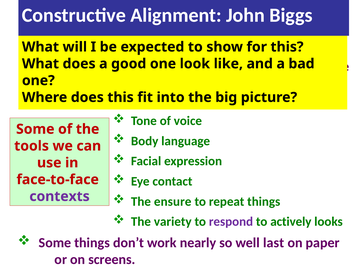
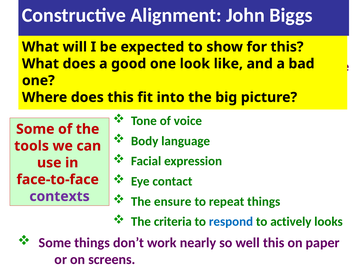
The variety: variety -> criteria (173, 222)
respond colour: purple -> blue (231, 222)
well last: last -> this (274, 243)
